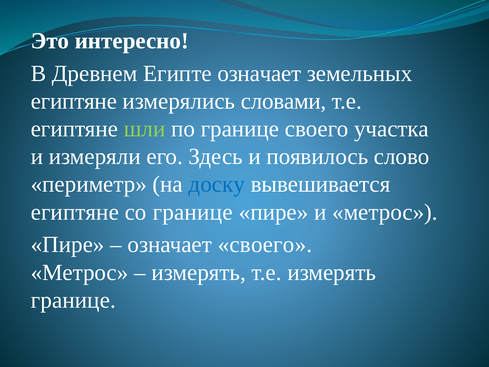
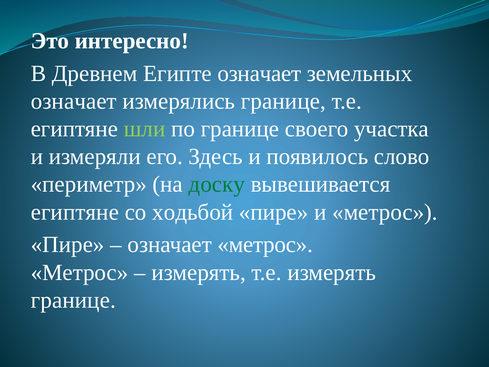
египтяне: египтяне -> означает (74, 101)
измерялись словами: словами -> границе (283, 101)
доску colour: blue -> green (217, 184)
со границе: границе -> ходьбой (193, 212)
означает своего: своего -> метрос (265, 245)
